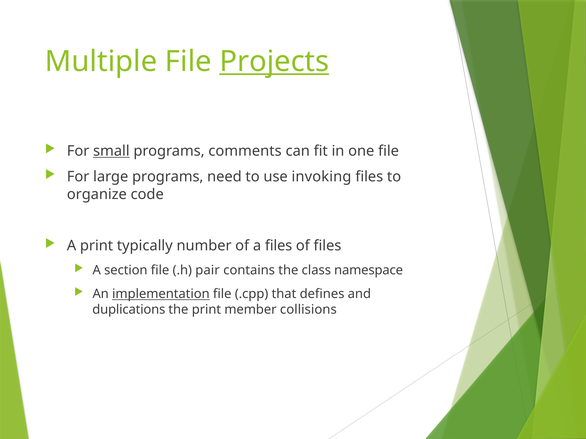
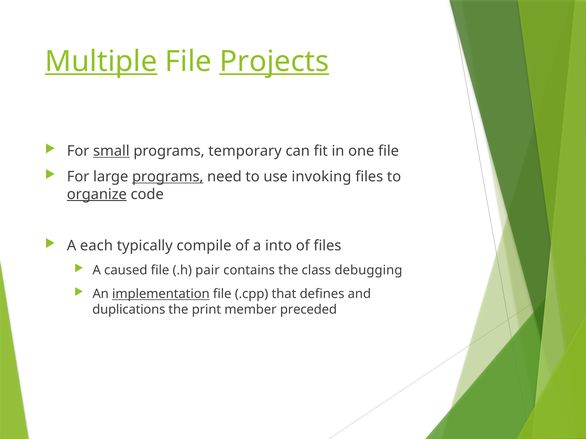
Multiple underline: none -> present (101, 62)
comments: comments -> temporary (245, 151)
programs underline: none -> present (168, 177)
organize underline: none -> present (97, 195)
A print: print -> each (96, 246)
number: number -> compile (204, 246)
a files: files -> into (279, 246)
section: section -> caused (126, 271)
namespace: namespace -> debugging (368, 271)
collisions: collisions -> preceded (308, 310)
